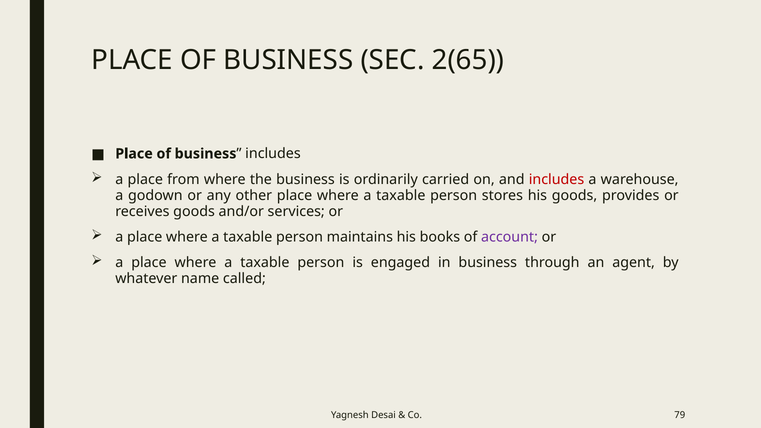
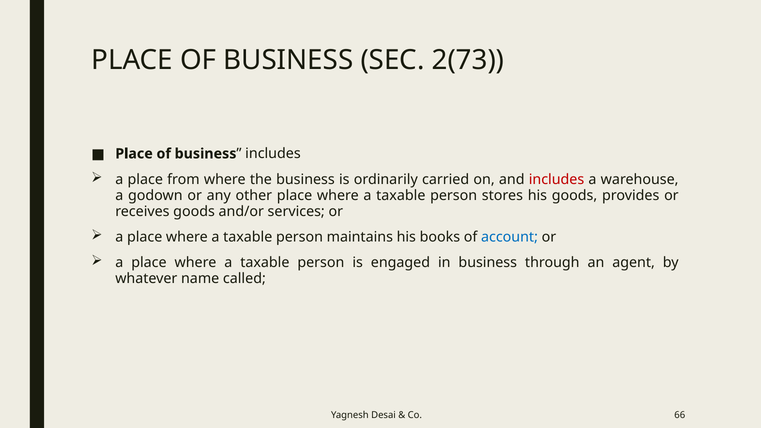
2(65: 2(65 -> 2(73 (468, 60)
account colour: purple -> blue (510, 237)
79: 79 -> 66 (680, 415)
